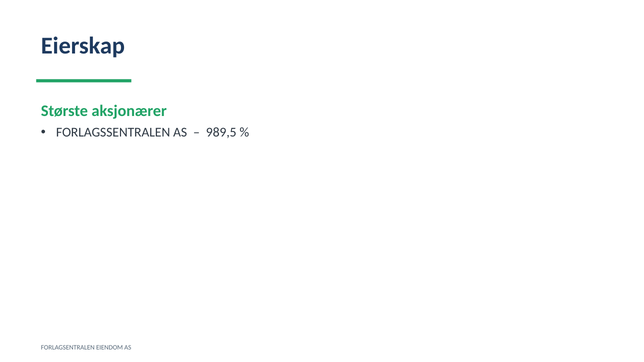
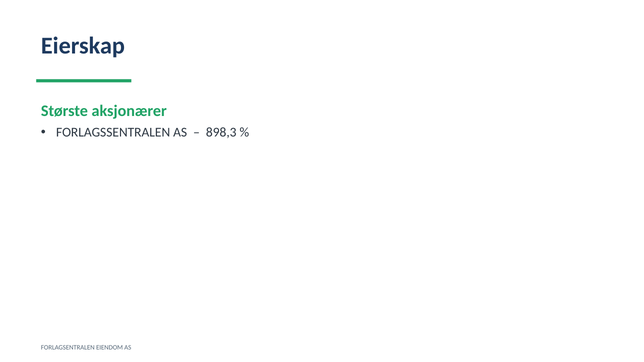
989,5: 989,5 -> 898,3 (221, 132)
